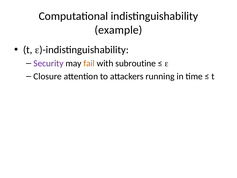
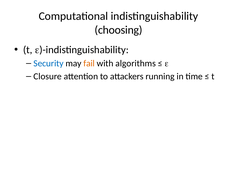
example: example -> choosing (119, 30)
Security colour: purple -> blue (49, 63)
subroutine: subroutine -> algorithms (136, 63)
